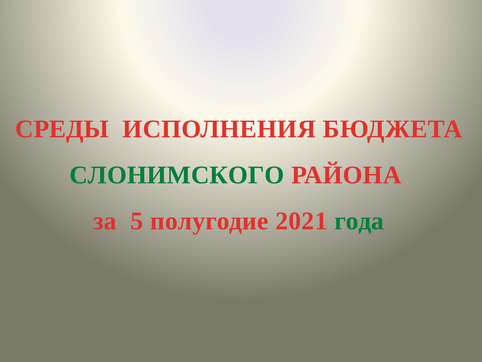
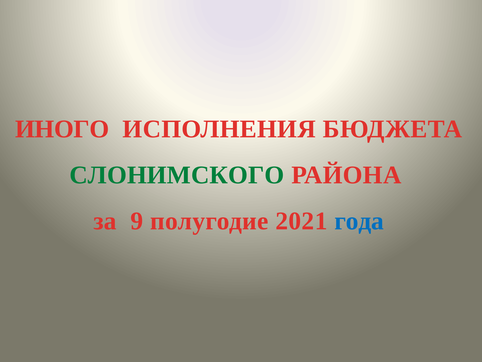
СРЕДЫ: СРЕДЫ -> ИНОГО (62, 129)
5: 5 -> 9 (137, 221)
года colour: green -> blue (359, 221)
